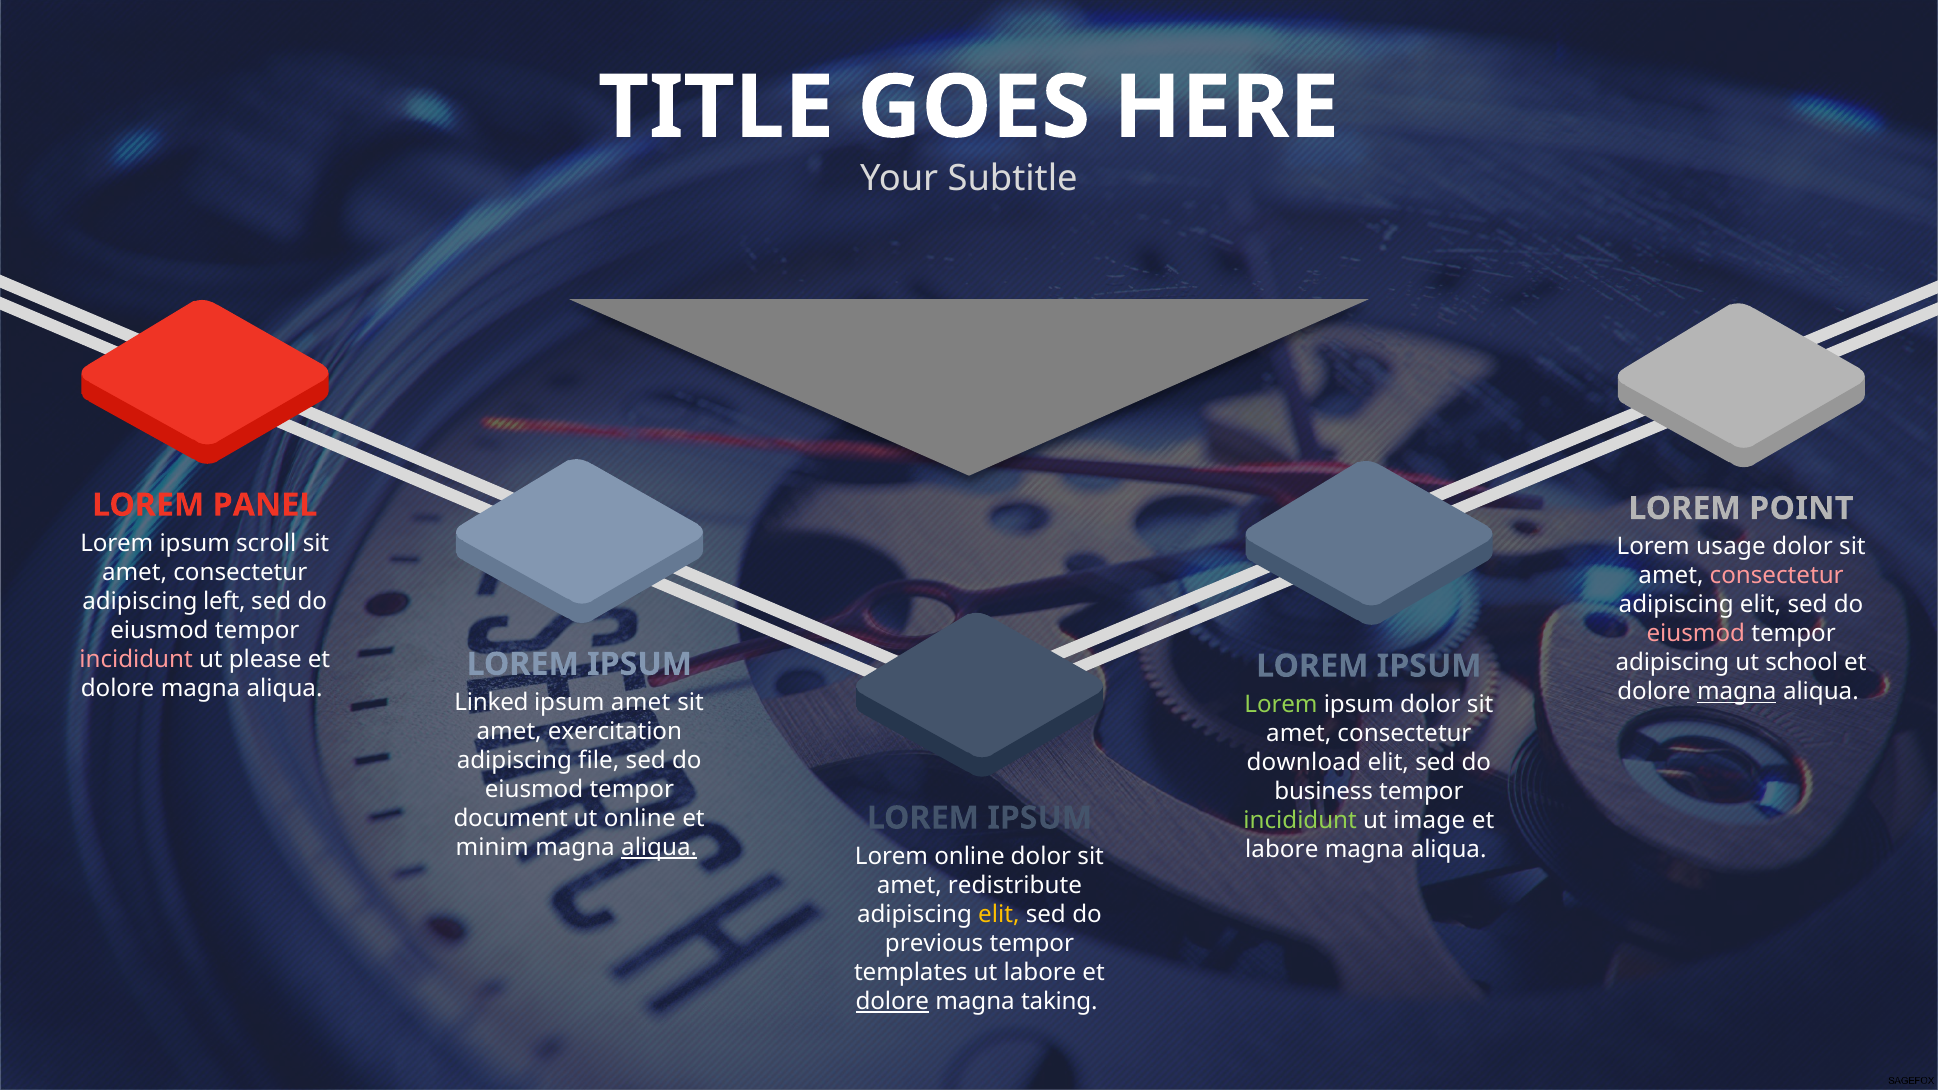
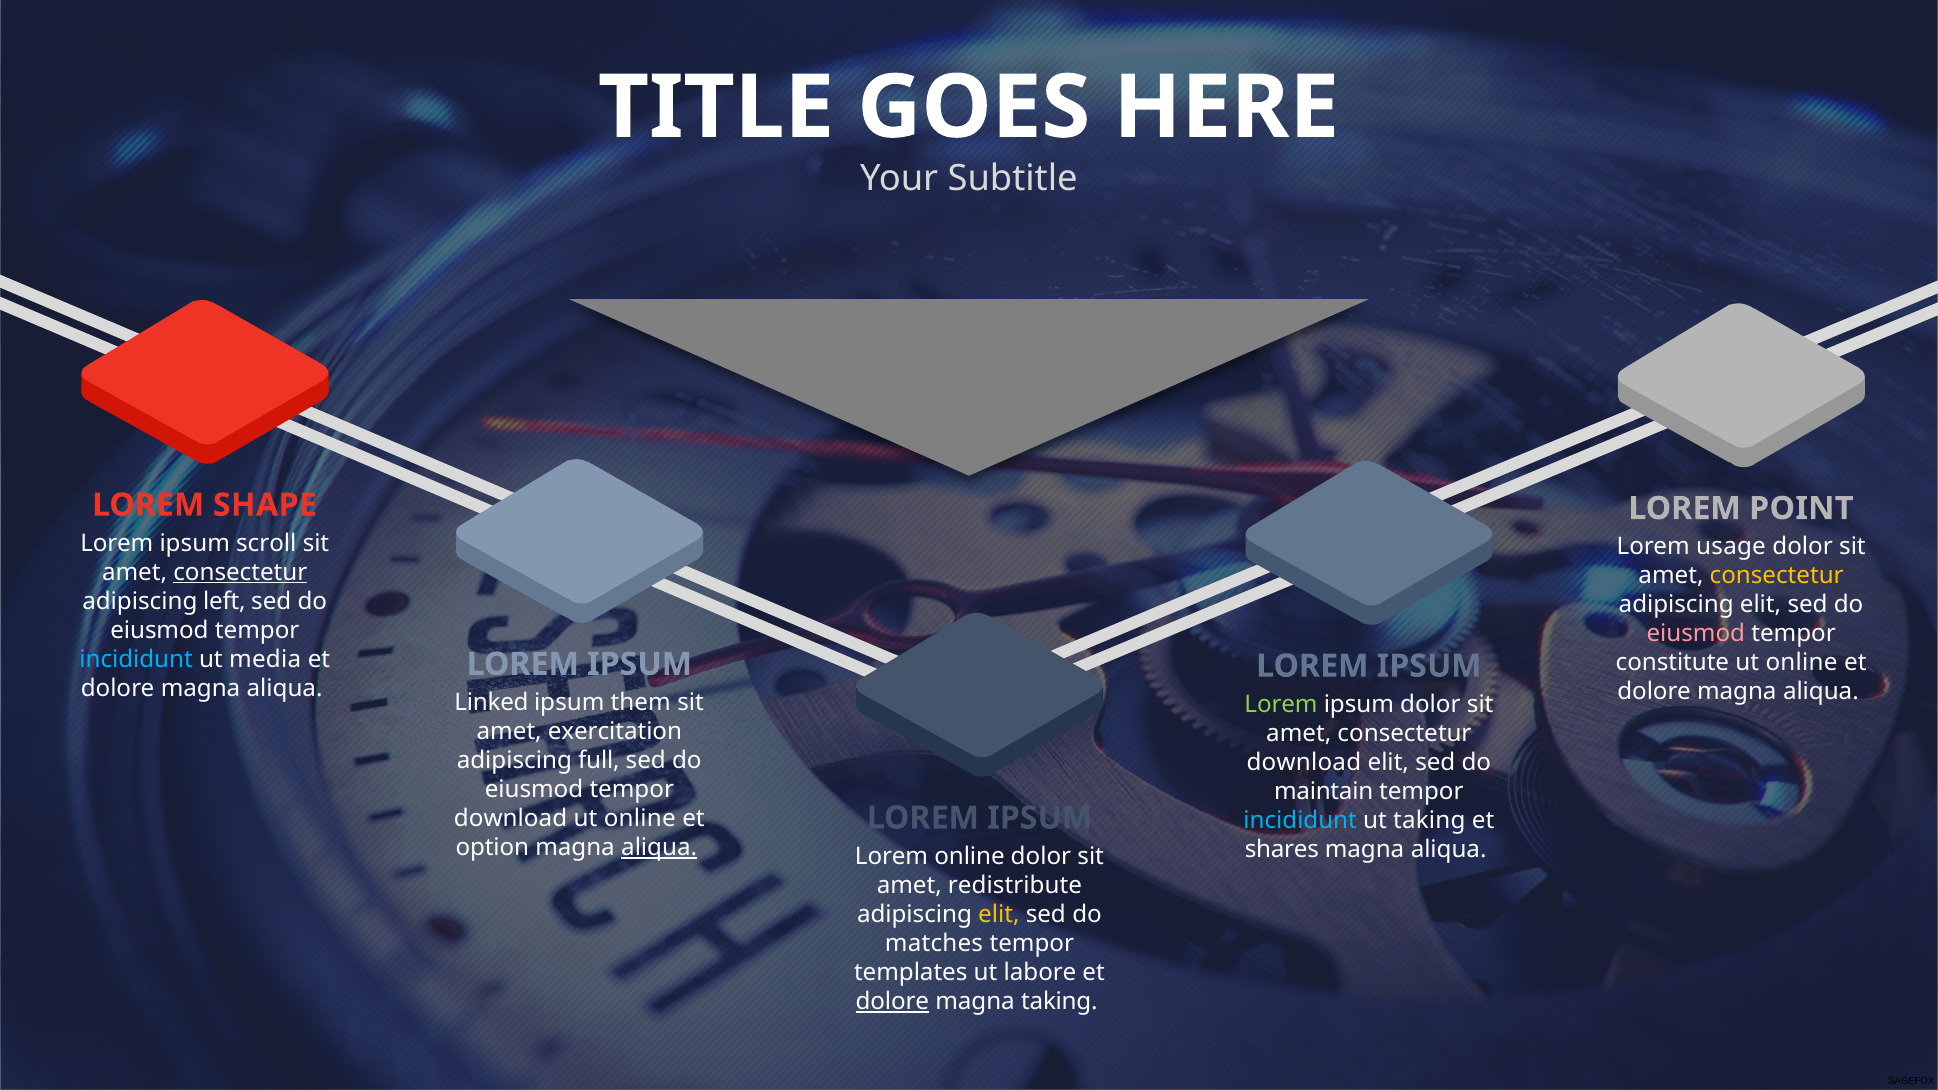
PANEL: PANEL -> SHAPE (265, 505)
consectetur underline: none -> present (240, 572)
consectetur colour: pink -> yellow (1777, 576)
incididunt colour: pink -> light blue (136, 660)
please: please -> media (265, 660)
adipiscing: adipiscing -> constitute (1672, 663)
school: school -> online (1802, 663)
magna underline: present -> none (1737, 692)
ipsum amet: amet -> them (641, 702)
file: file -> full (599, 761)
business: business -> maintain (1324, 791)
document: document -> download (511, 819)
incididunt colour: light green -> light blue (1300, 821)
ut image: image -> taking (1429, 821)
minim: minim -> option (492, 848)
labore: labore -> shares (1282, 850)
previous: previous -> matches (934, 943)
